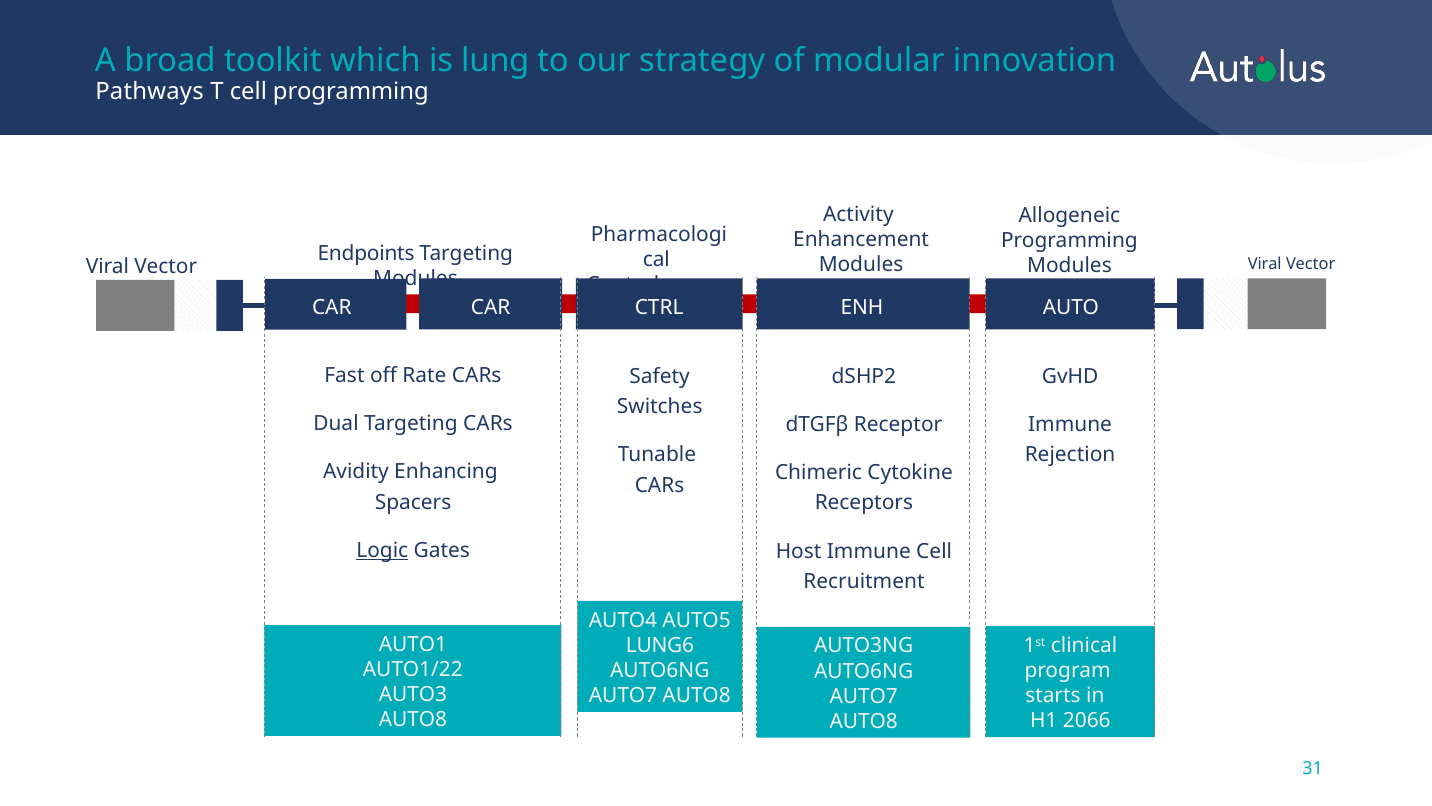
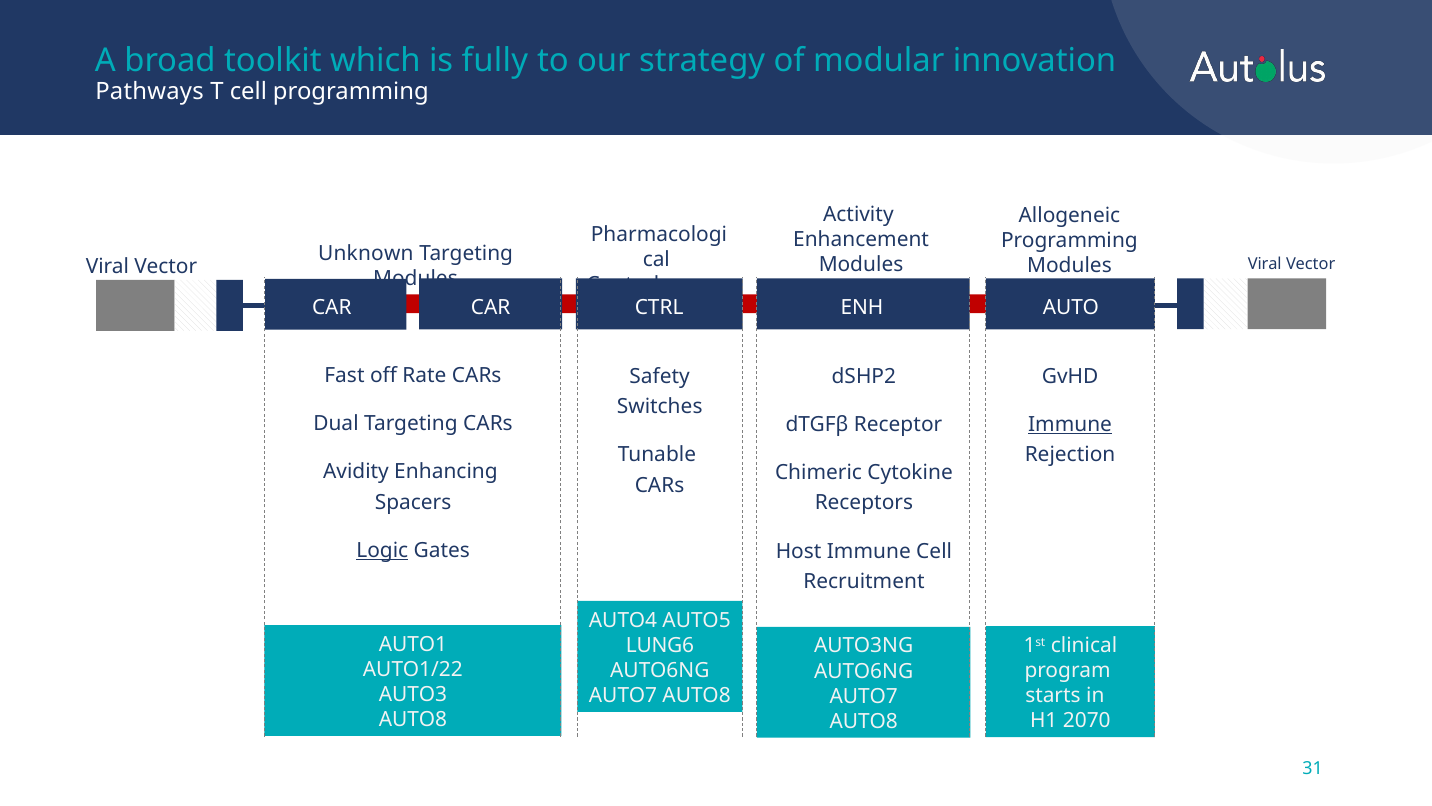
lung: lung -> fully (495, 61)
Endpoints: Endpoints -> Unknown (366, 253)
Immune underline: none -> present (1070, 425)
2066: 2066 -> 2070 (1087, 720)
